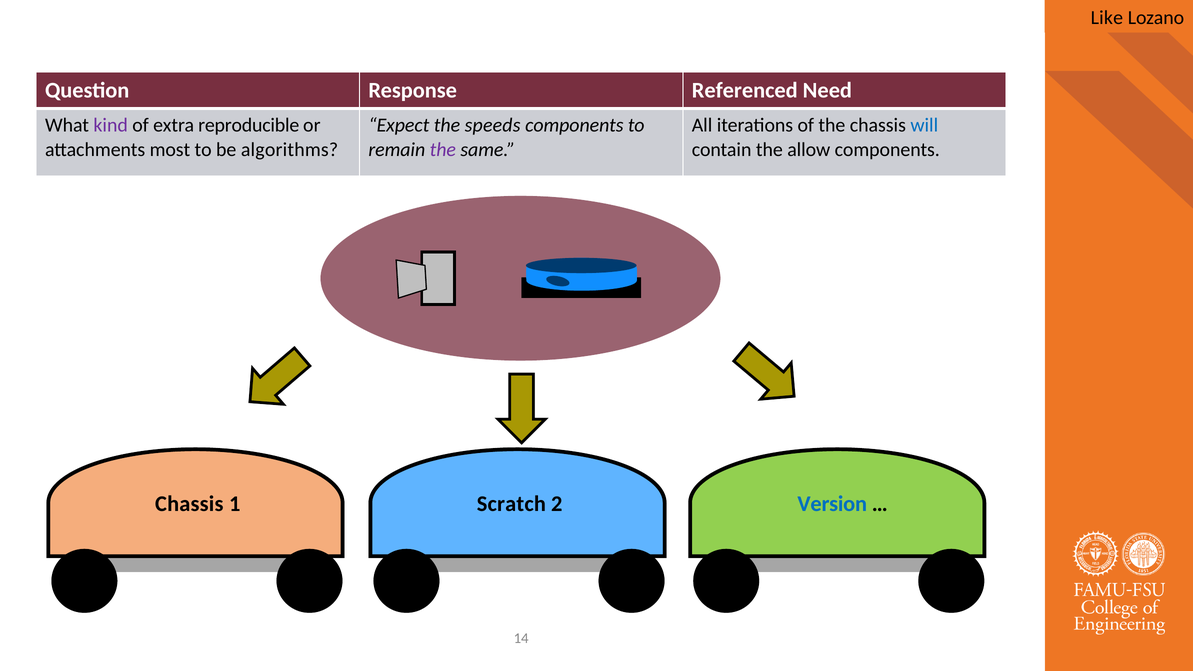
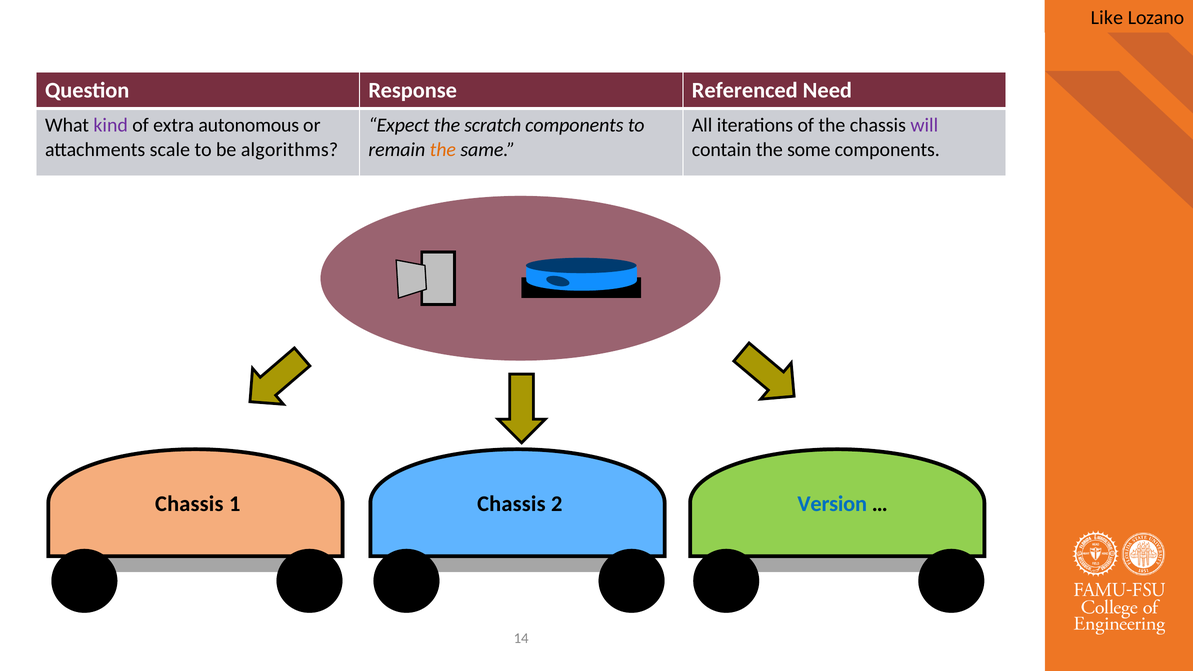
reproducible: reproducible -> autonomous (249, 125)
speeds: speeds -> scratch (493, 125)
will colour: blue -> purple (924, 125)
most: most -> scale (170, 150)
the colour: purple -> orange (443, 150)
allow: allow -> some (809, 150)
1 Scratch: Scratch -> Chassis (511, 504)
